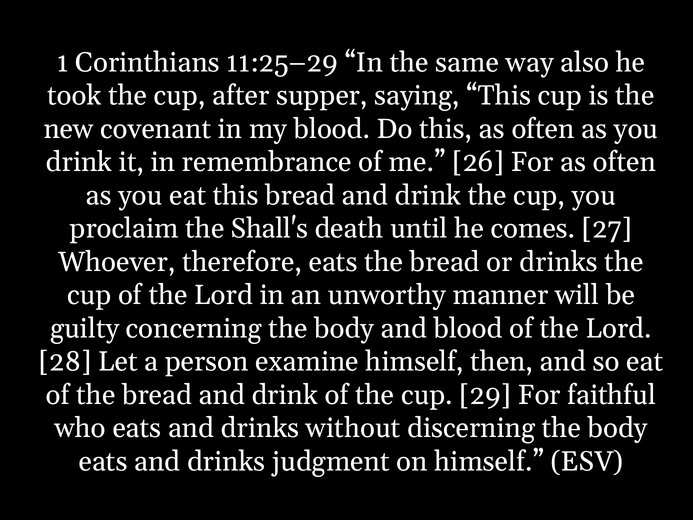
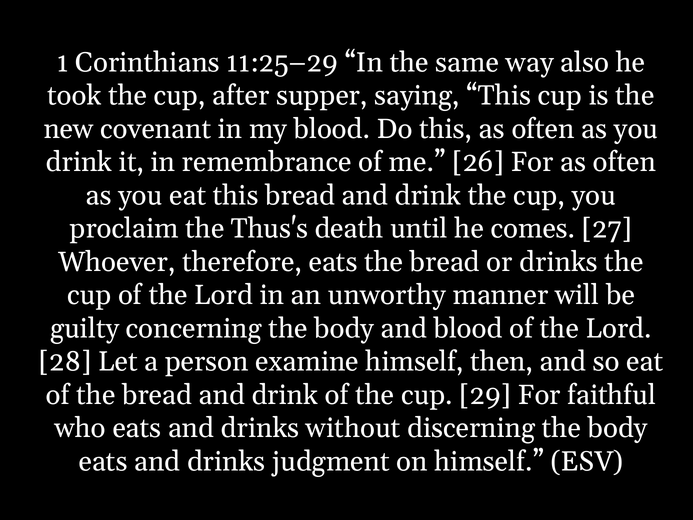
Shall's: Shall's -> Thus's (270, 229)
